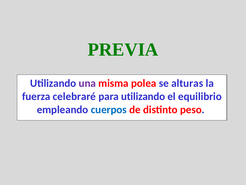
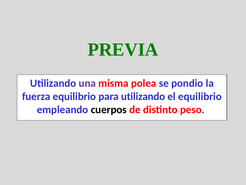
alturas: alturas -> pondio (187, 83)
fuerza celebraré: celebraré -> equilibrio (74, 96)
cuerpos colour: blue -> black (109, 109)
